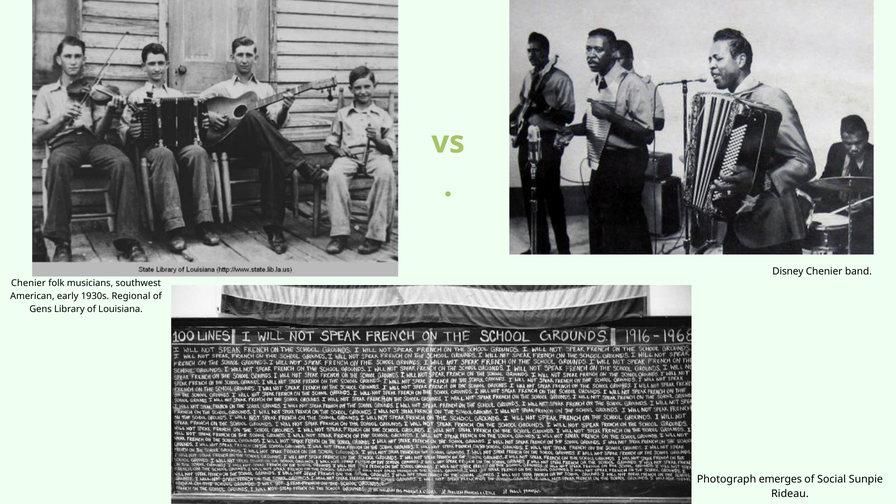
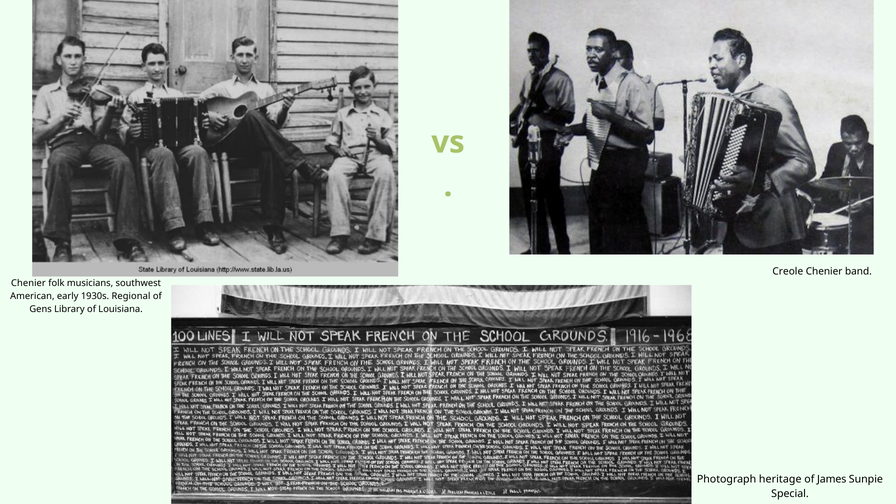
Disney: Disney -> Creole (788, 272)
emerges: emerges -> heritage (780, 479)
Social: Social -> James (832, 479)
Rideau: Rideau -> Special (790, 494)
